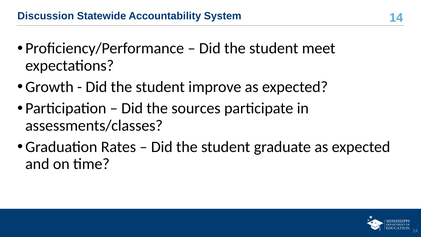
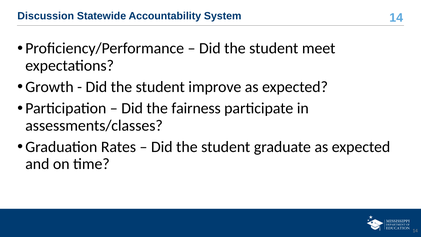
sources: sources -> fairness (196, 108)
